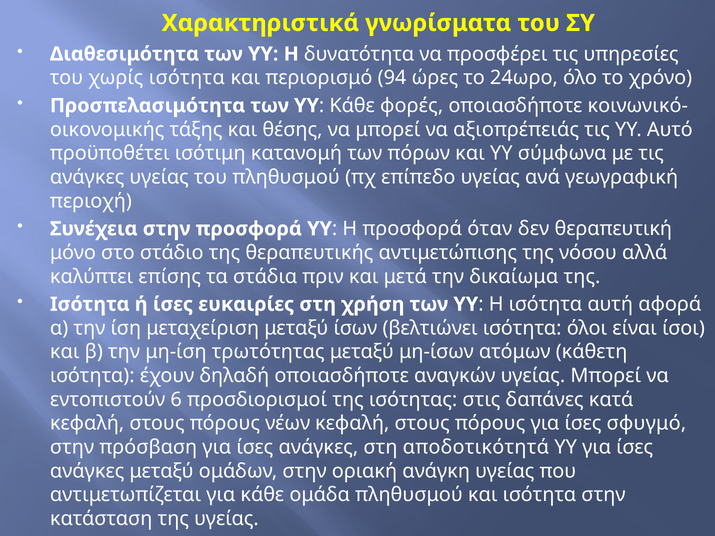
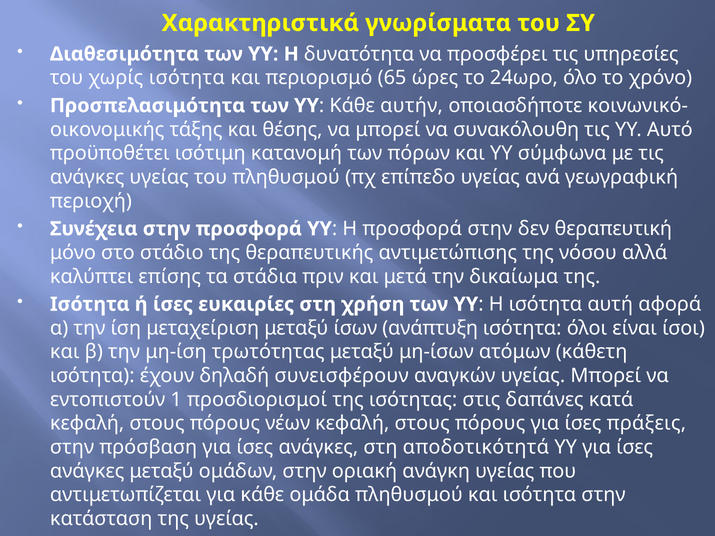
94: 94 -> 65 (392, 78)
φορές: φορές -> αυτήν (412, 106)
αξιοπρέπειάς: αξιοπρέπειάς -> συνακόλουθη (516, 130)
προσφορά όταν: όταν -> στην (490, 229)
βελτιώνει: βελτιώνει -> ανάπτυξη (430, 328)
δηλαδή οποιασδήποτε: οποιασδήποτε -> συνεισφέρουν (342, 376)
6: 6 -> 1 (176, 400)
σφυγμό: σφυγμό -> πράξεις (646, 424)
